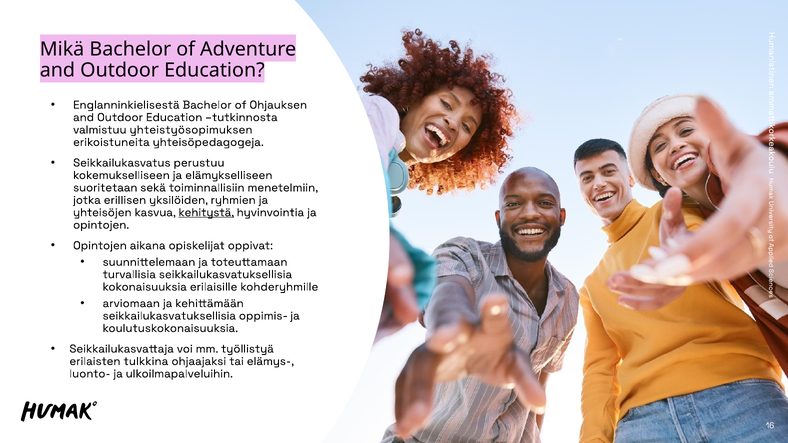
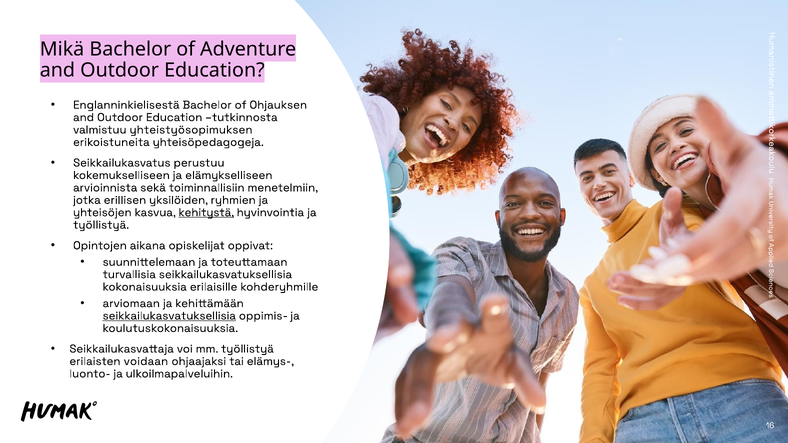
suoritetaan: suoritetaan -> arvioinnista (105, 188)
opintojen: opintojen -> työllistyä (101, 225)
seikkailukasvatuksellisia underline: none -> present (169, 316)
tulkkina: tulkkina -> voidaan (146, 361)
